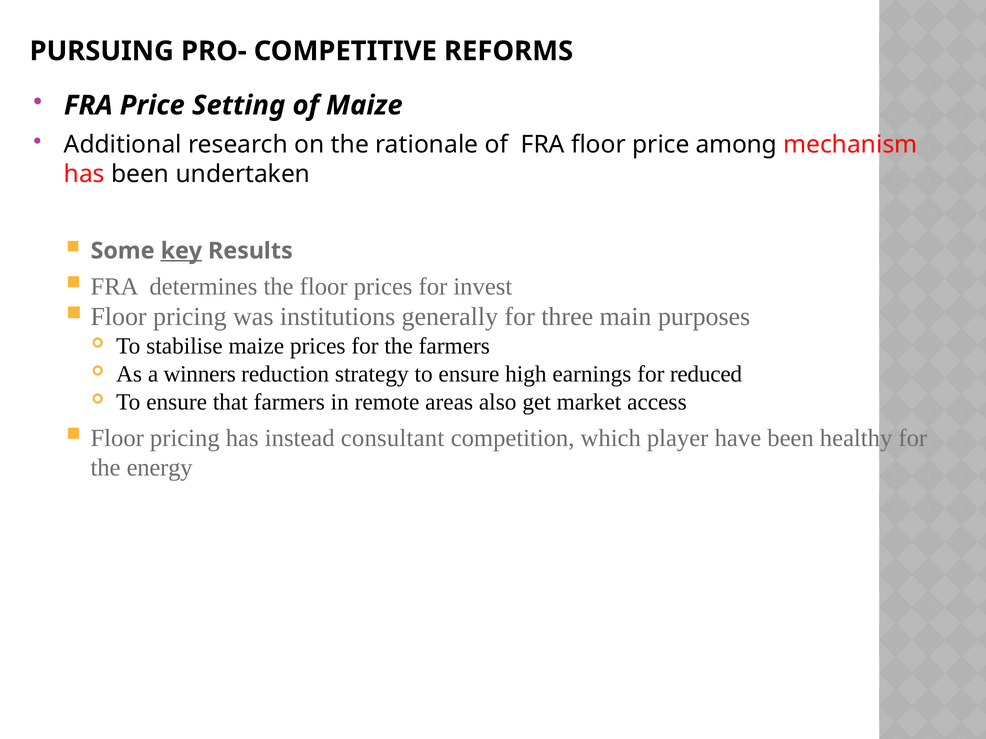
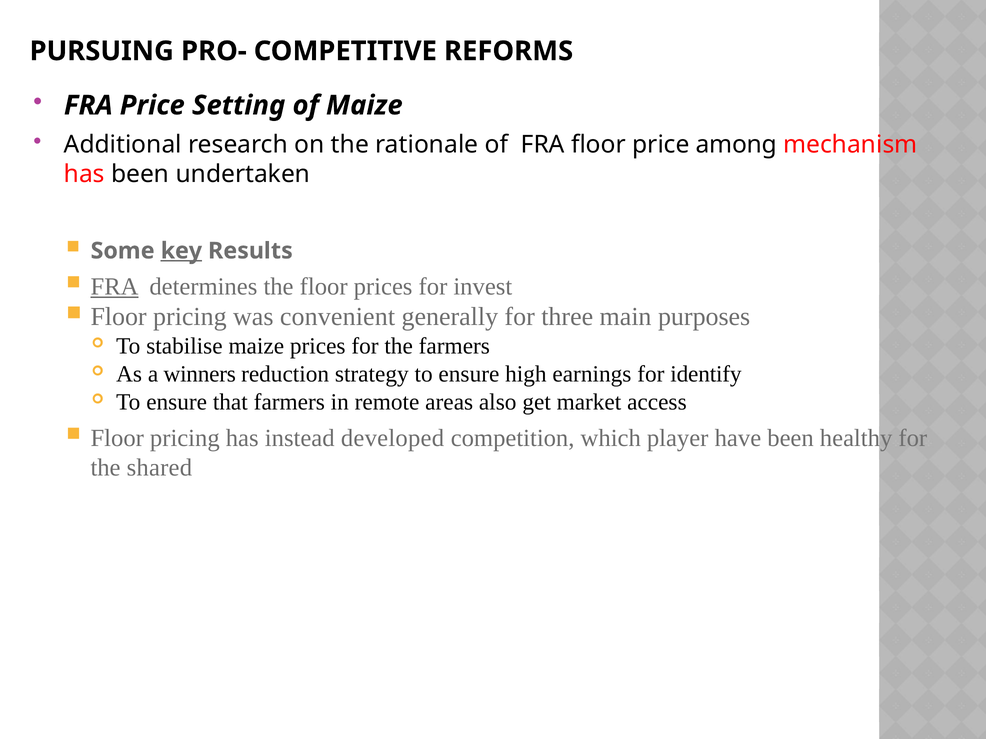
FRA underline: none -> present (115, 287)
institutions: institutions -> convenient (338, 317)
reduced: reduced -> identify (706, 375)
consultant: consultant -> developed (393, 438)
energy: energy -> shared (159, 468)
